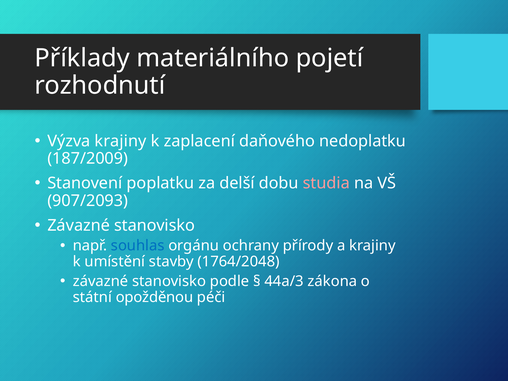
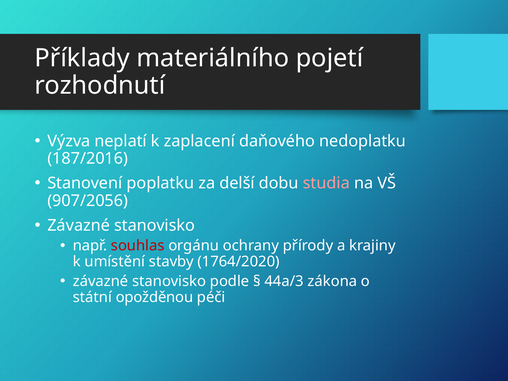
Výzva krajiny: krajiny -> neplatí (121, 141)
187/2009: 187/2009 -> 187/2016 (88, 159)
907/2093: 907/2093 -> 907/2056 (88, 201)
souhlas colour: blue -> red (138, 246)
1764/2048: 1764/2048 -> 1764/2020 (239, 262)
